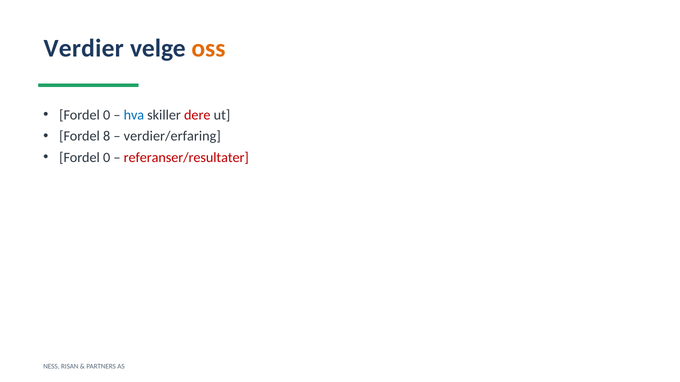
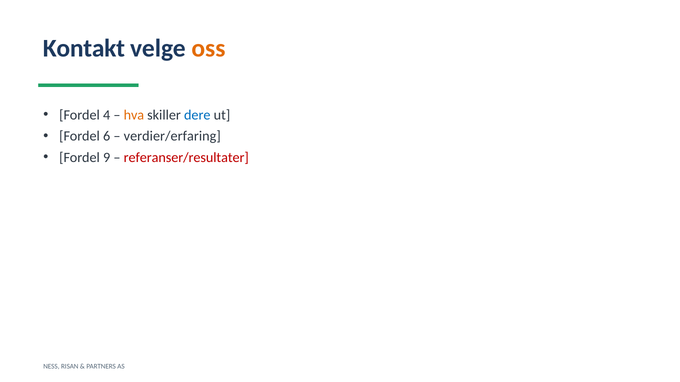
Verdier: Verdier -> Kontakt (84, 49)
0: 0 -> 4 (107, 115)
hva colour: blue -> orange (134, 115)
dere colour: red -> blue (197, 115)
8: 8 -> 6 (107, 136)
0: 0 -> 9 (107, 158)
